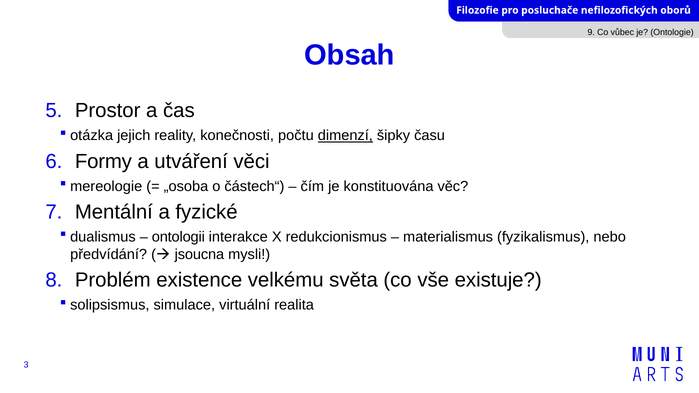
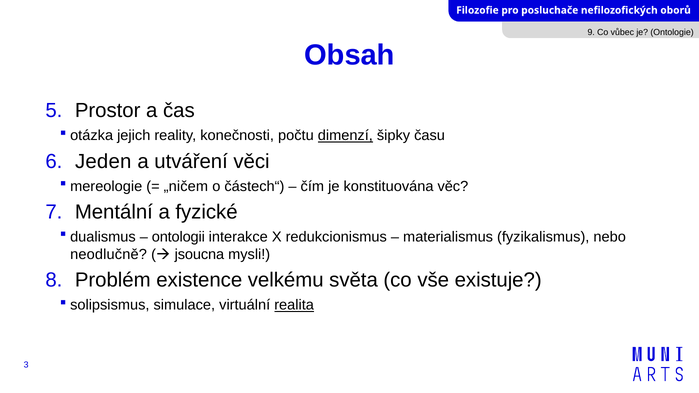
Formy: Formy -> Jeden (103, 161)
„osoba: „osoba -> „ničem (186, 186)
předvídání: předvídání -> neodlučně (109, 255)
realita underline: none -> present (294, 305)
